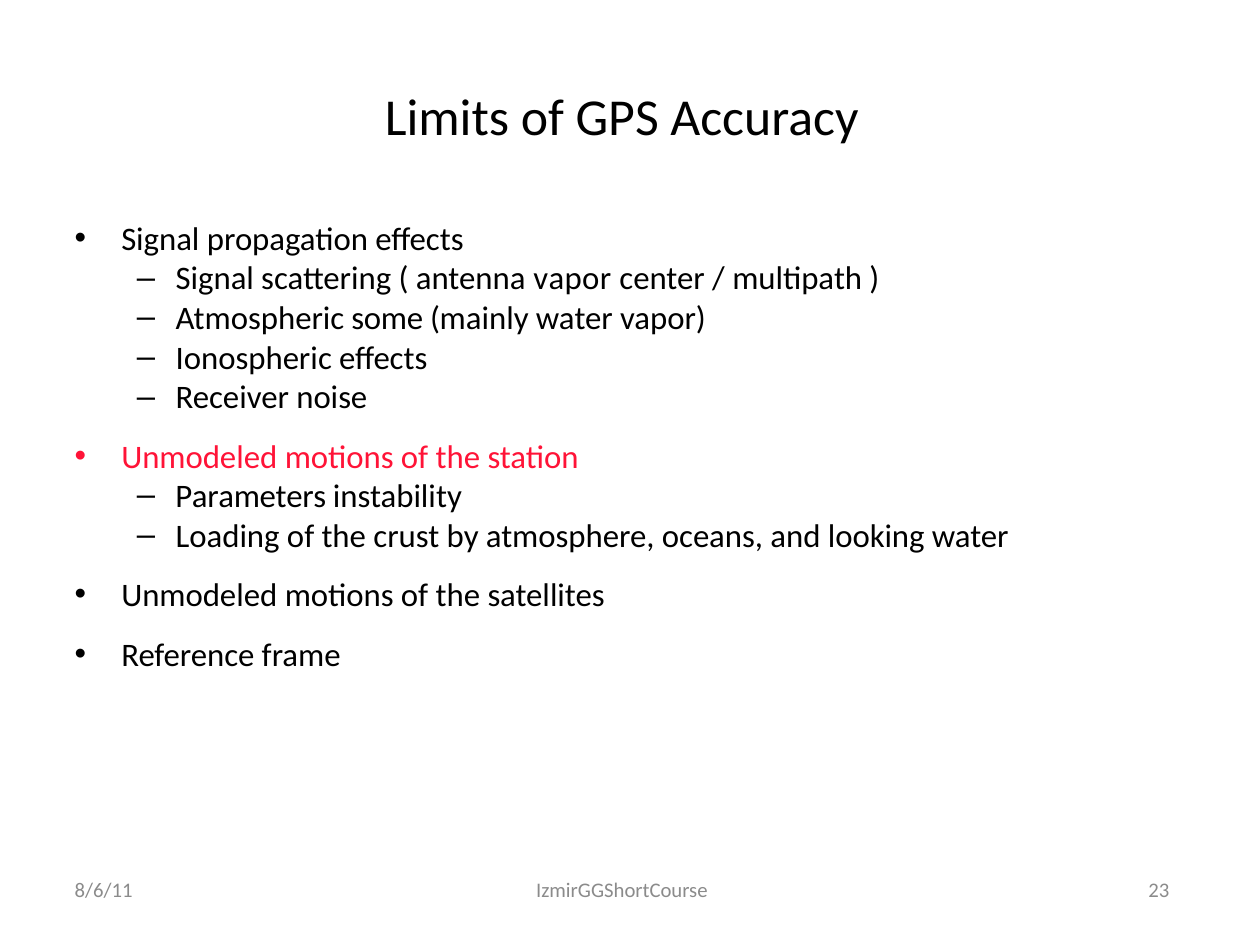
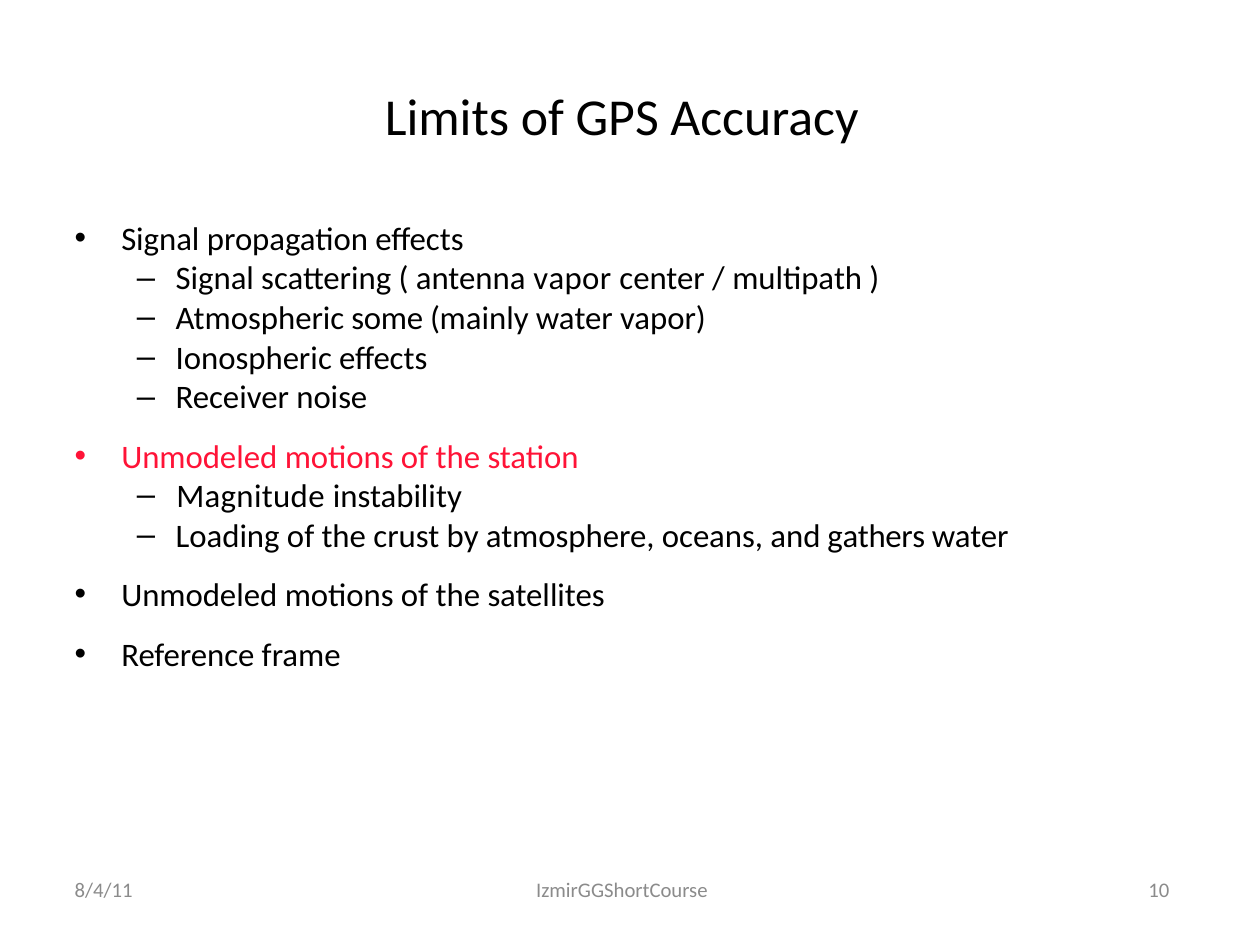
Parameters: Parameters -> Magnitude (250, 497)
looking: looking -> gathers (876, 537)
23: 23 -> 10 (1159, 891)
8/6/11: 8/6/11 -> 8/4/11 (104, 891)
